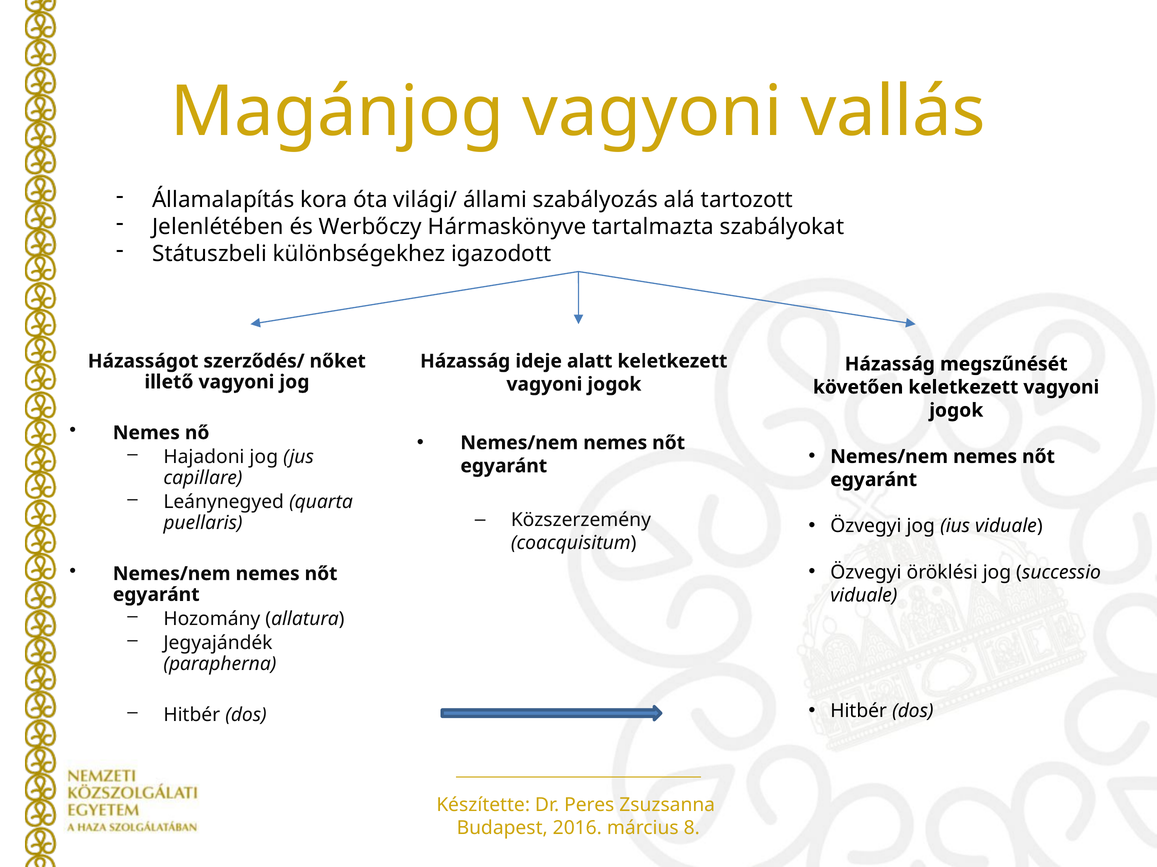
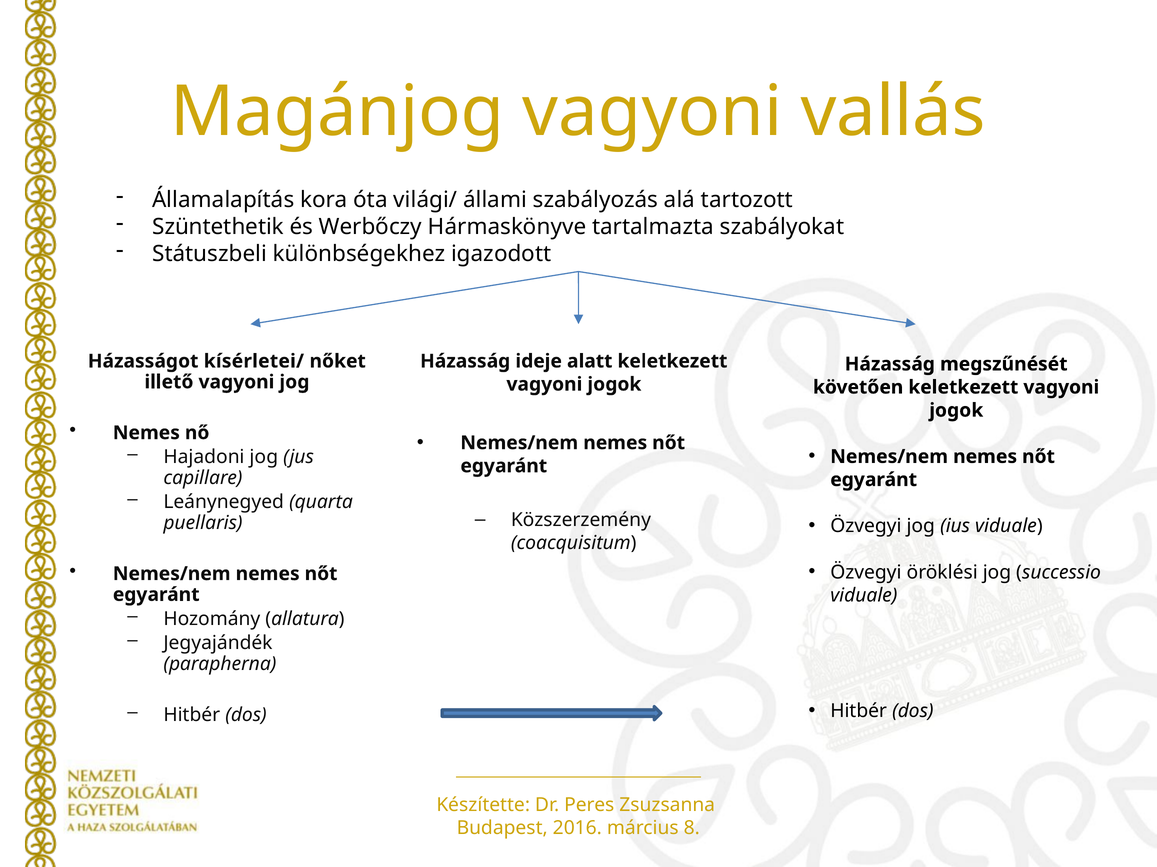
Jelenlétében: Jelenlétében -> Szüntethetik (218, 227)
szerződés/: szerződés/ -> kísérletei/ (254, 361)
